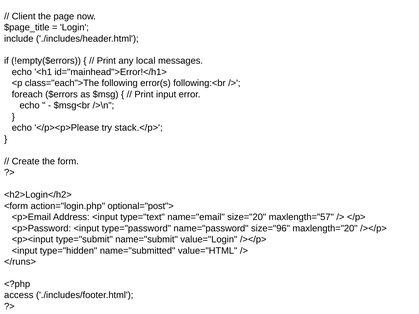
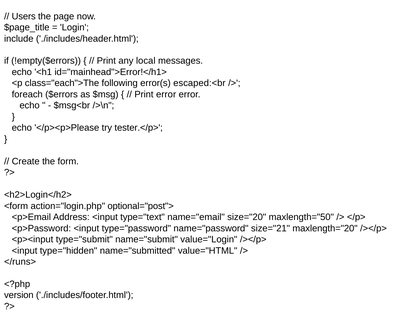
Client: Client -> Users (24, 16)
following:<br: following:<br -> escaped:<br (199, 83)
Print input: input -> error (166, 94)
stack.</p>: stack.</p> -> tester.</p> (139, 128)
maxlength="57: maxlength="57 -> maxlength="50 (301, 217)
size="96: size="96 -> size="21 (270, 228)
access: access -> version (19, 295)
